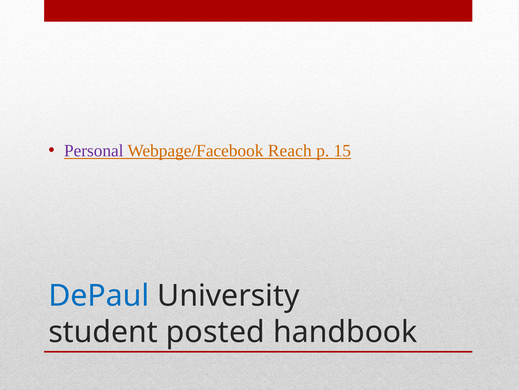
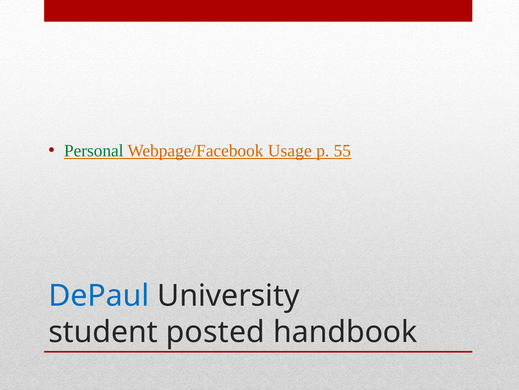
Personal colour: purple -> green (94, 150)
Reach: Reach -> Usage (290, 150)
15: 15 -> 55 (342, 150)
